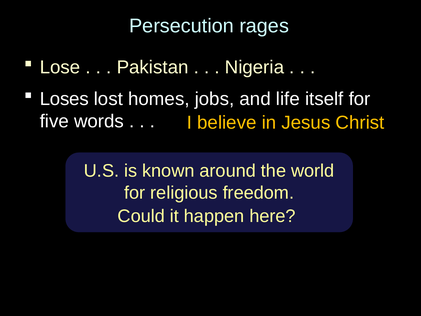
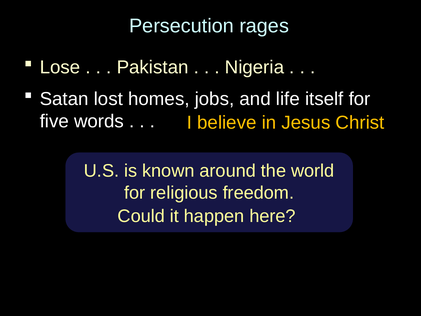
Loses: Loses -> Satan (64, 99)
